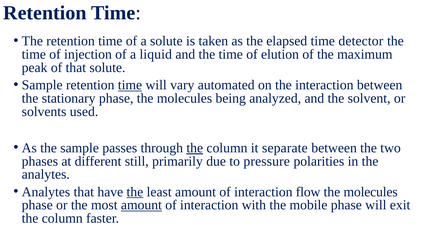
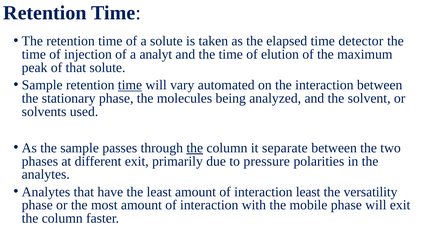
liquid: liquid -> analyt (156, 54)
different still: still -> exit (137, 161)
the underline: present -> none (135, 192)
interaction flow: flow -> least (308, 192)
molecules: molecules -> versatility (371, 192)
amount underline: present -> none (141, 205)
